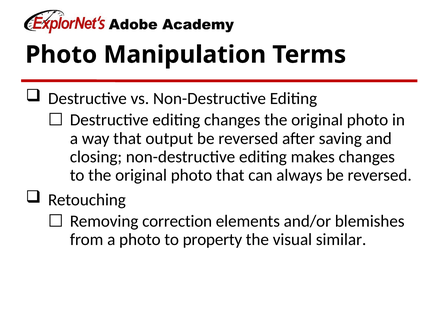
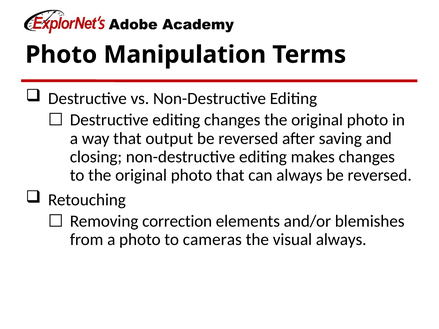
property: property -> cameras (212, 240)
visual similar: similar -> always (341, 240)
